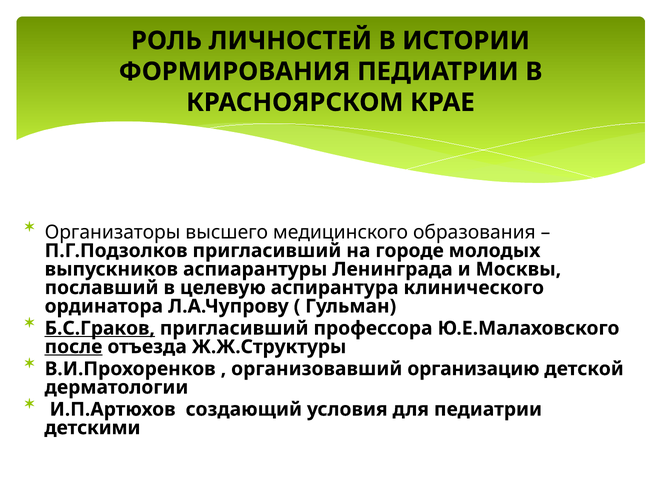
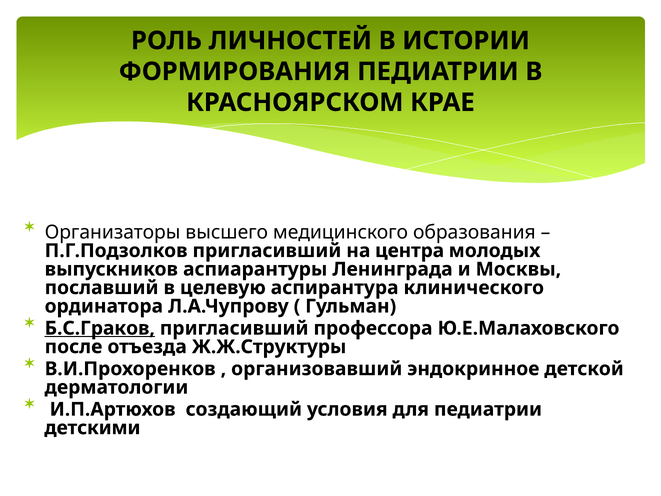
городе: городе -> центра (410, 251)
после underline: present -> none (74, 347)
организацию: организацию -> эндокринное (473, 369)
